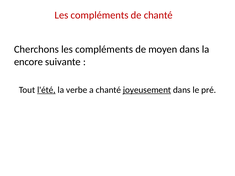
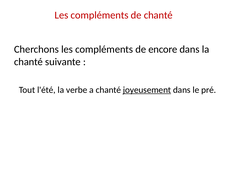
moyen: moyen -> encore (163, 49)
encore: encore -> chanté (28, 62)
l'été underline: present -> none (46, 90)
